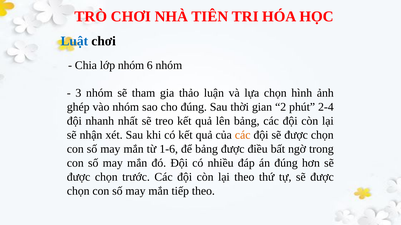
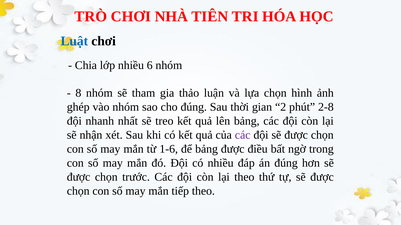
lớp nhóm: nhóm -> nhiều (131, 66)
3: 3 -> 8 (78, 93)
2-4: 2-4 -> 2-8 (326, 107)
các colour: orange -> purple (243, 135)
